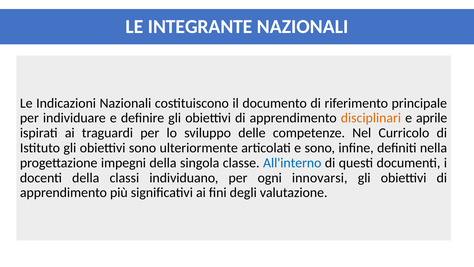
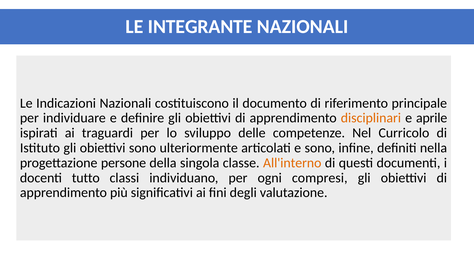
impegni: impegni -> persone (124, 163)
All'interno colour: blue -> orange (292, 163)
docenti della: della -> tutto (86, 178)
innovarsi: innovarsi -> compresi (320, 178)
